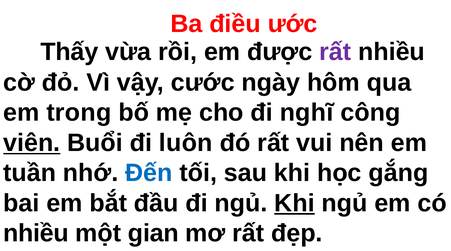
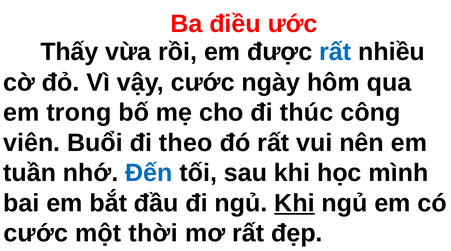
rất colour: purple -> blue (335, 52)
nghĩ: nghĩ -> thúc (307, 113)
viên underline: present -> none (32, 143)
luôn: luôn -> theo (186, 143)
gắng: gắng -> mình (398, 173)
nhiều: nhiều -> cước (36, 233)
gian: gian -> thời (153, 233)
